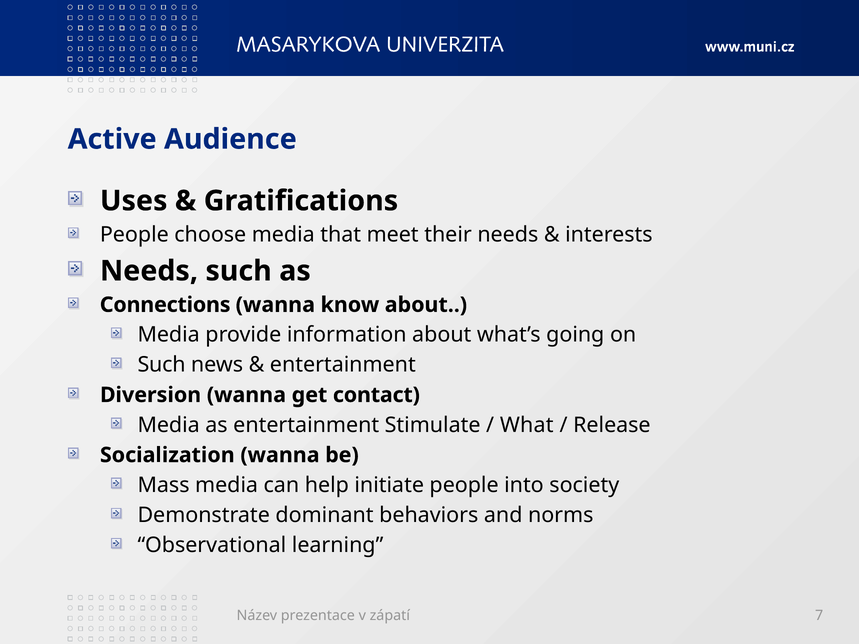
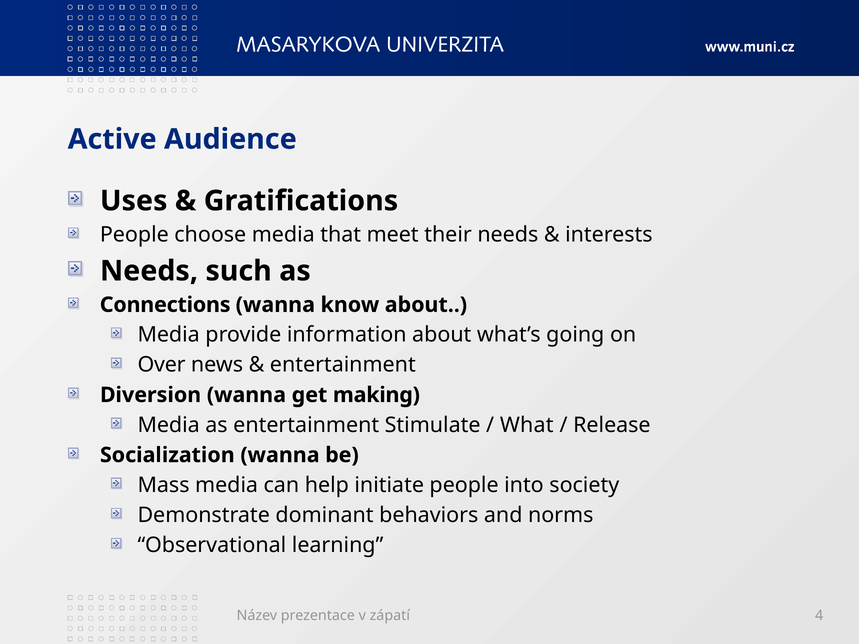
Such: Such -> Over (162, 365)
contact: contact -> making (376, 395)
7: 7 -> 4 (819, 616)
